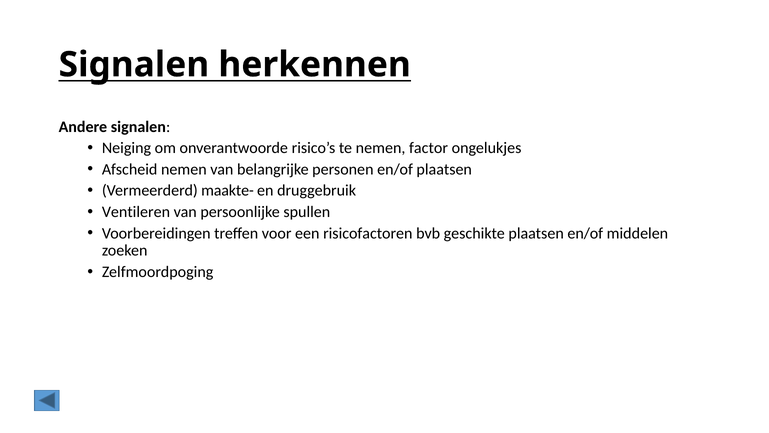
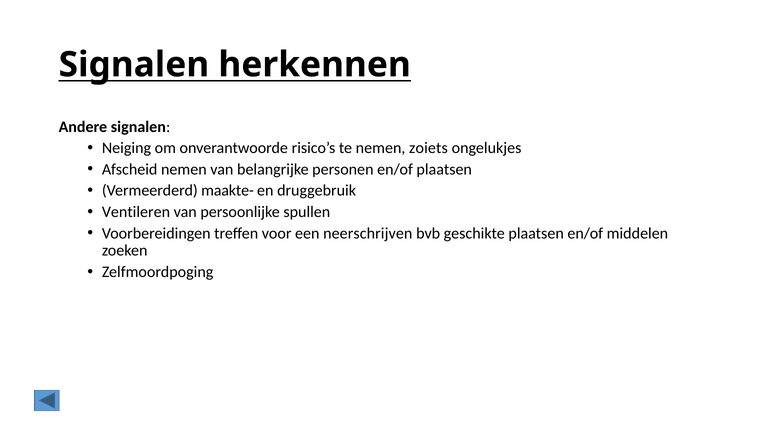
factor: factor -> zoiets (428, 148)
risicofactoren: risicofactoren -> neerschrijven (368, 233)
